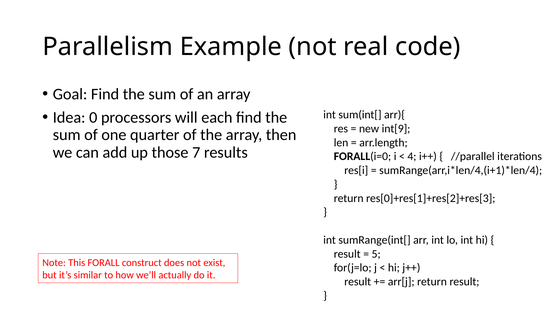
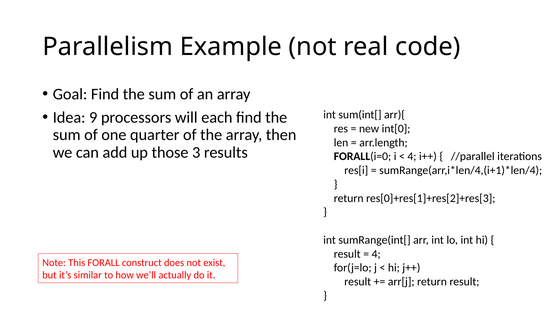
0: 0 -> 9 (93, 117)
int[9: int[9 -> int[0 (396, 129)
7: 7 -> 3 (196, 152)
5: 5 -> 4 (376, 254)
